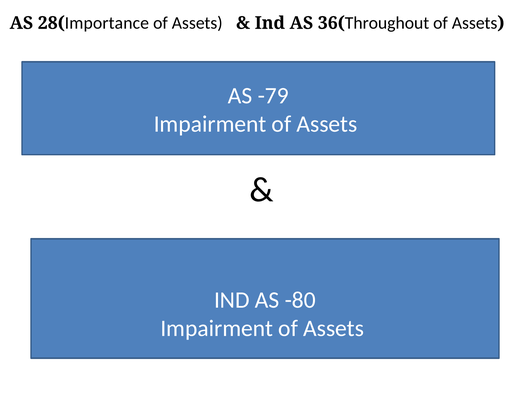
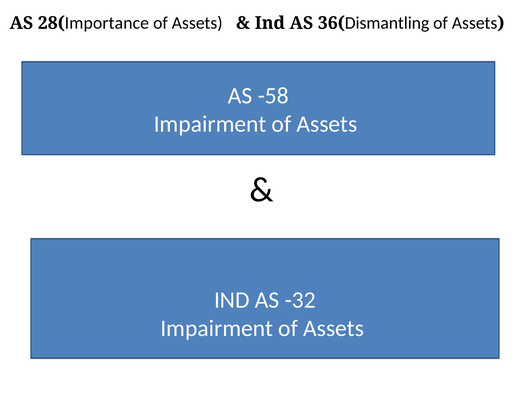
Throughout: Throughout -> Dismantling (387, 23)
-79: -79 -> -58 (273, 96)
-80: -80 -> -32 (300, 300)
